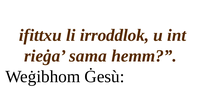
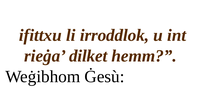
sama: sama -> dilket (88, 56)
